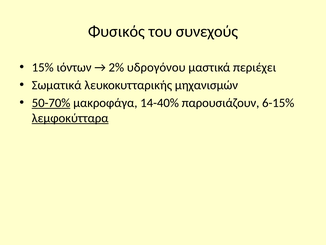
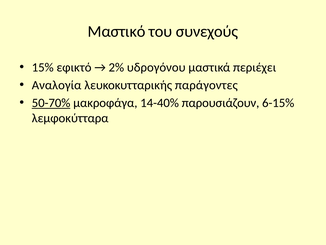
Φυσικός: Φυσικός -> Μαστικό (117, 31)
ιόντων: ιόντων -> εφικτό (74, 67)
Σωματικά: Σωματικά -> Αναλογία (57, 85)
μηχανισμών: μηχανισμών -> παράγοντες (206, 85)
λεμφοκύτταρα underline: present -> none (70, 118)
